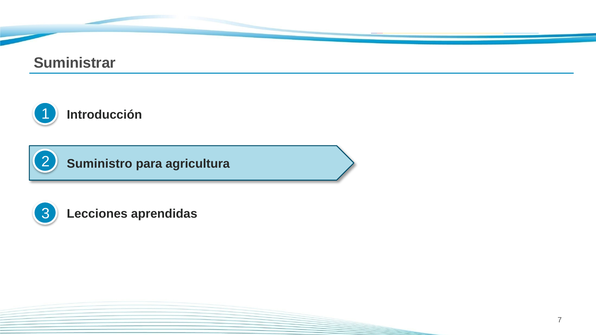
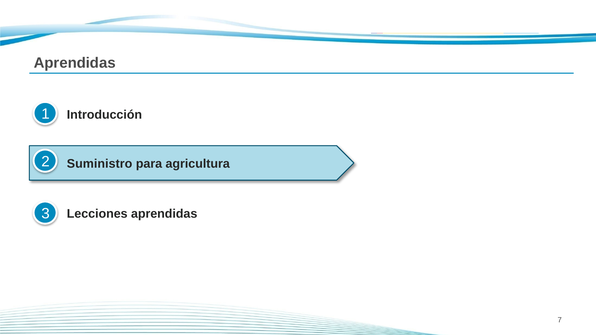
Suministrar: Suministrar -> Aprendidas (75, 63)
